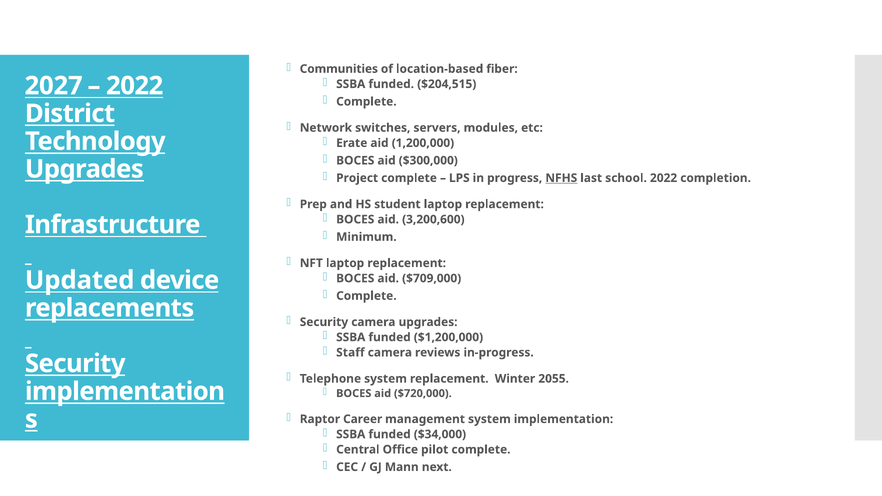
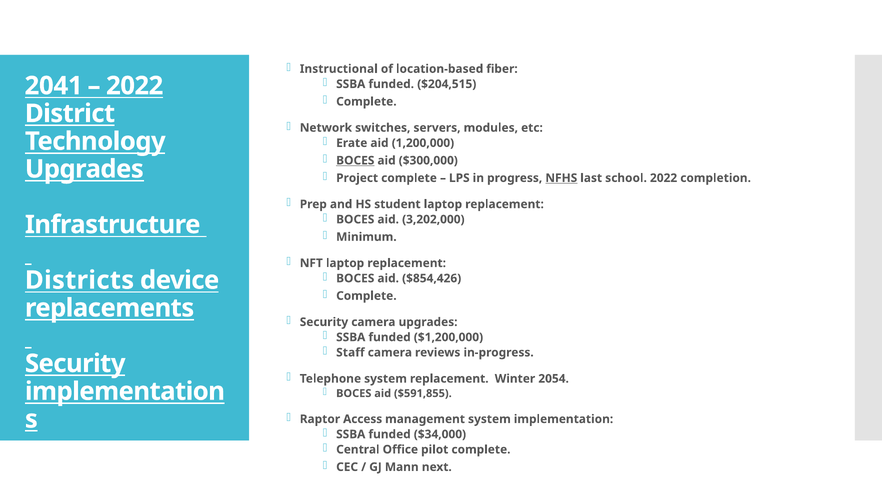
Communities: Communities -> Instructional (339, 69)
2027: 2027 -> 2041 (54, 86)
BOCES underline: none -> present (355, 161)
3,200,600: 3,200,600 -> 3,202,000 (433, 219)
$709,000: $709,000 -> $854,426 (432, 278)
Updated: Updated -> Districts (80, 280)
2055: 2055 -> 2054 (554, 379)
$720,000: $720,000 -> $591,855 (423, 393)
Career: Career -> Access (363, 419)
